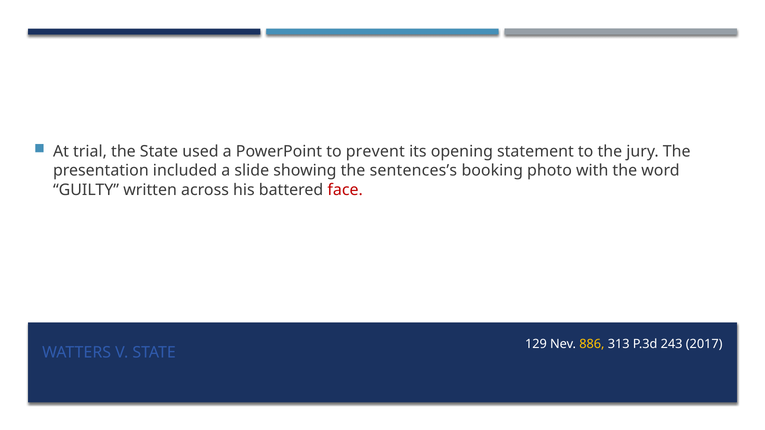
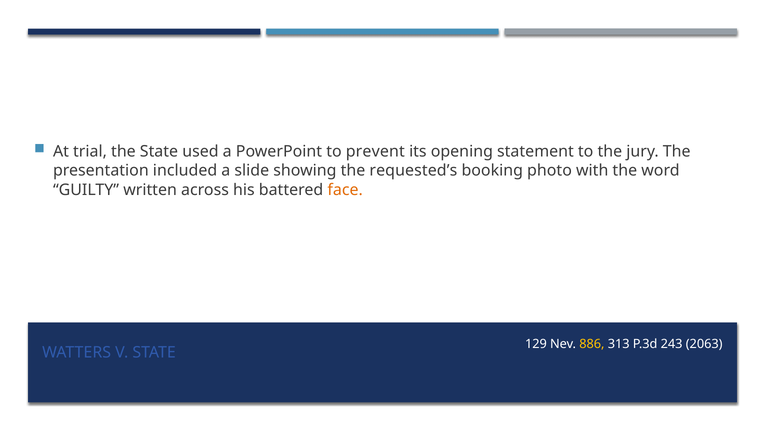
sentences’s: sentences’s -> requested’s (413, 171)
face colour: red -> orange (345, 190)
2017: 2017 -> 2063 (704, 344)
